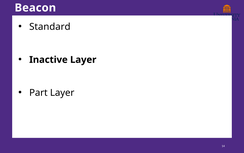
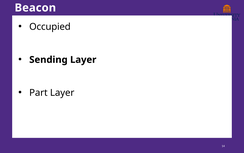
Standard: Standard -> Occupied (50, 27)
Inactive: Inactive -> Sending (48, 60)
